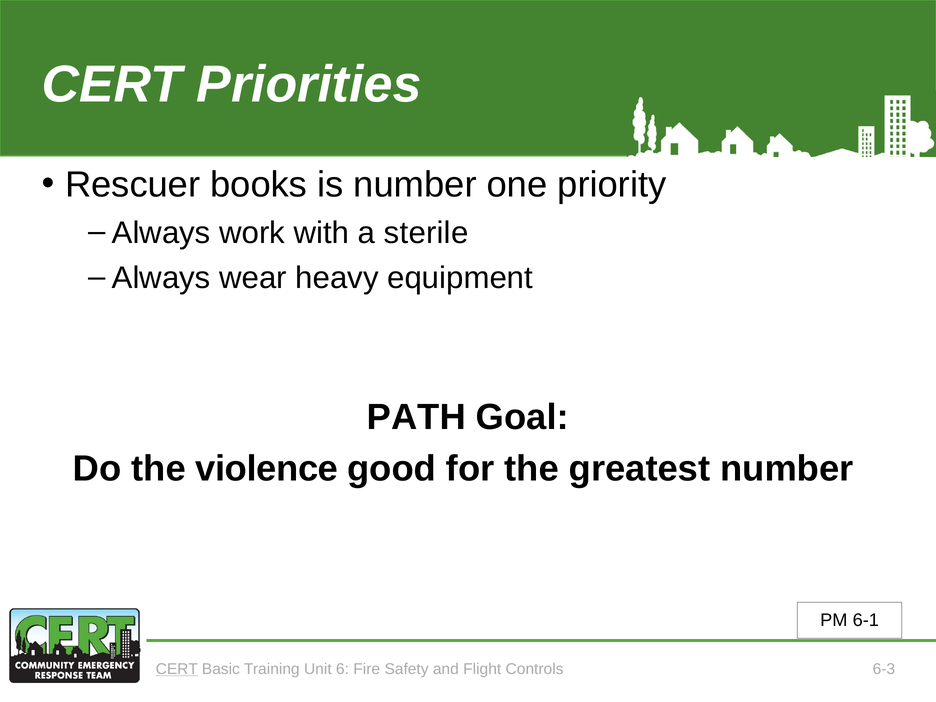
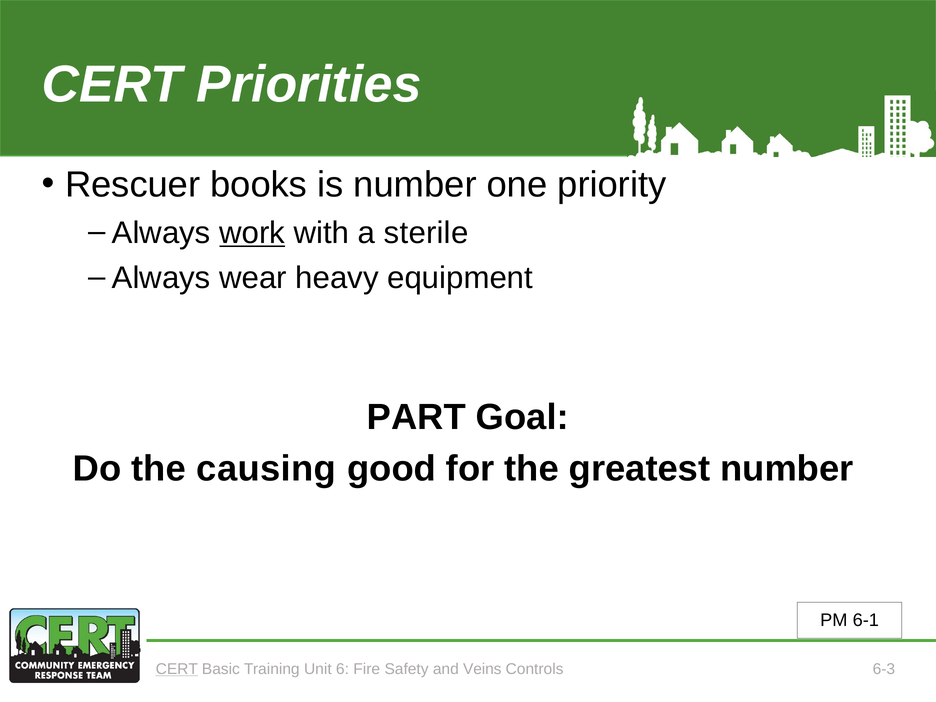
work underline: none -> present (252, 233)
PATH: PATH -> PART (416, 417)
violence: violence -> causing (266, 469)
Flight: Flight -> Veins (482, 669)
